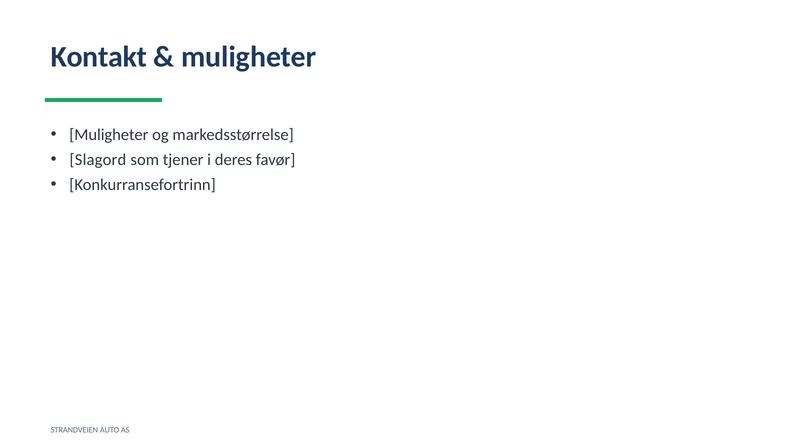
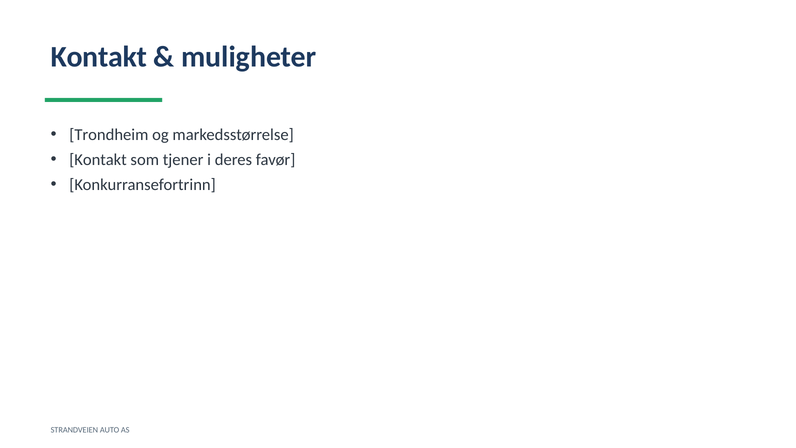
Muligheter: Muligheter -> Trondheim (109, 135)
Slagord: Slagord -> Kontakt (98, 160)
